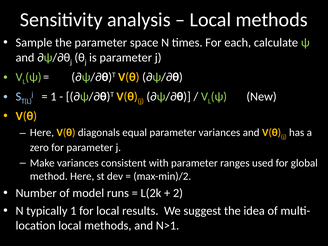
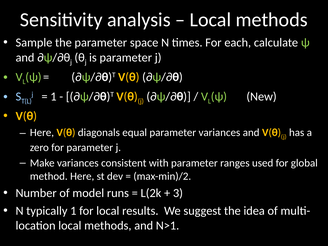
2: 2 -> 3 (178, 193)
